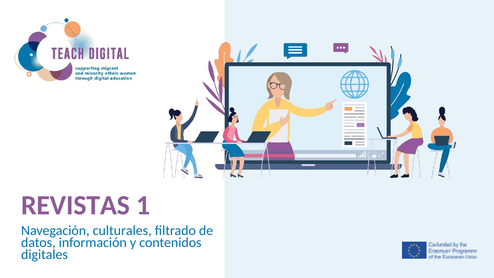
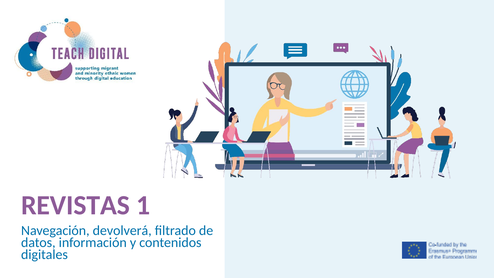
culturales: culturales -> devolverá (122, 230)
